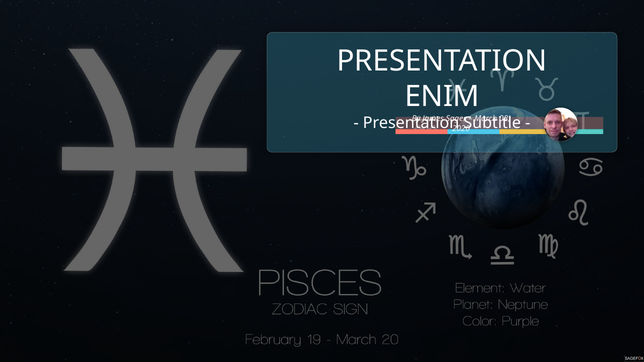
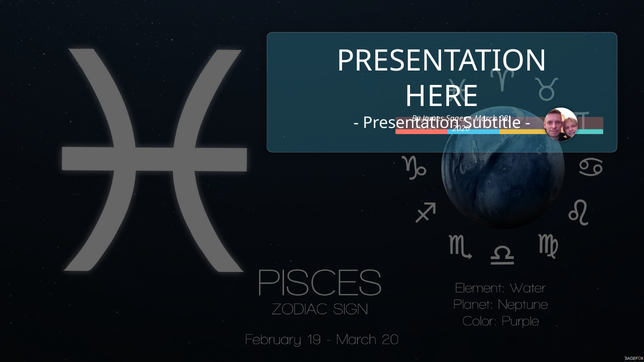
ENIM: ENIM -> HERE (442, 97)
